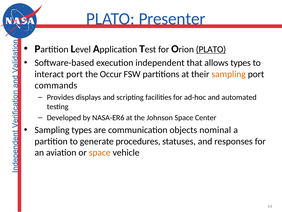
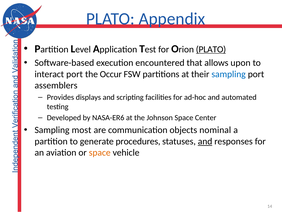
Presenter: Presenter -> Appendix (172, 19)
independent: independent -> encountered (160, 63)
allows types: types -> upon (241, 63)
sampling colour: orange -> blue (229, 74)
commands: commands -> assemblers (56, 85)
Sampling types: types -> most (82, 130)
and underline: none -> present (205, 141)
